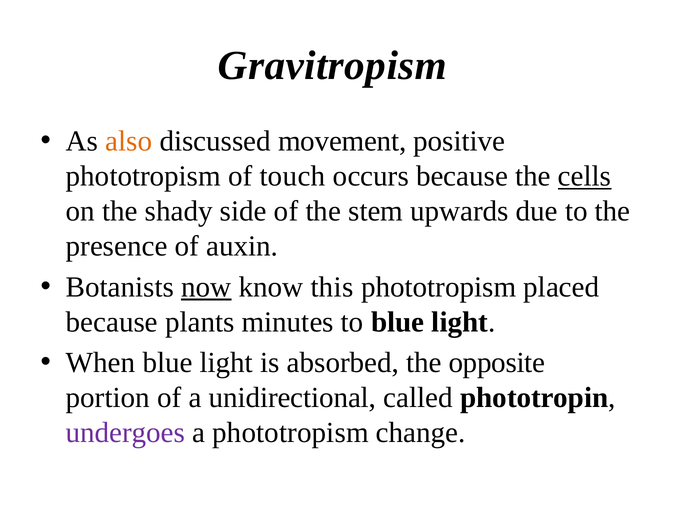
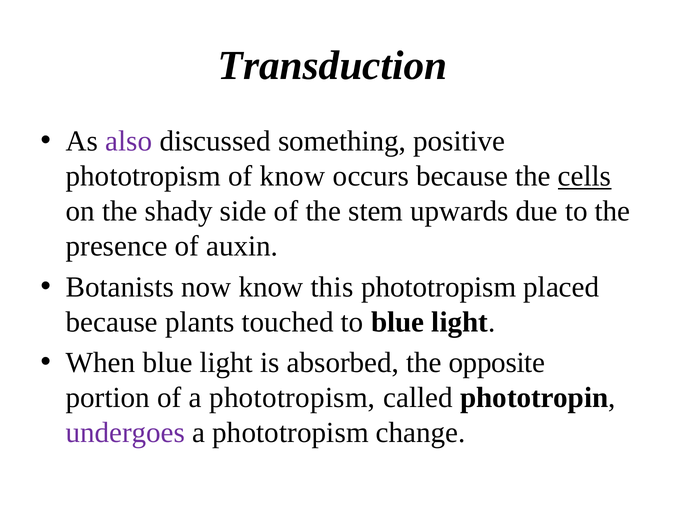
Gravitropism: Gravitropism -> Transduction (333, 65)
also colour: orange -> purple (129, 141)
movement: movement -> something (342, 141)
of touch: touch -> know (292, 176)
now underline: present -> none (206, 287)
minutes: minutes -> touched (288, 322)
of a unidirectional: unidirectional -> phototropism (292, 398)
